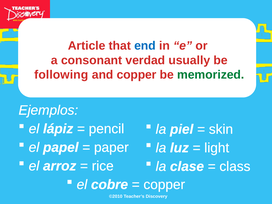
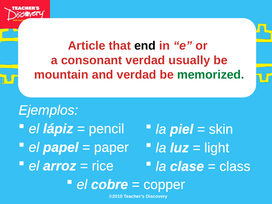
end colour: blue -> black (145, 46)
following: following -> mountain (61, 75)
and copper: copper -> verdad (137, 75)
